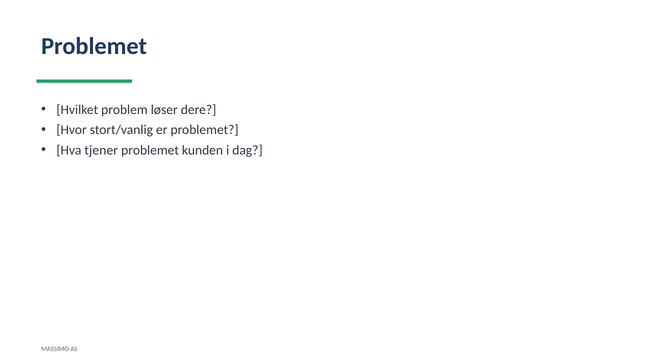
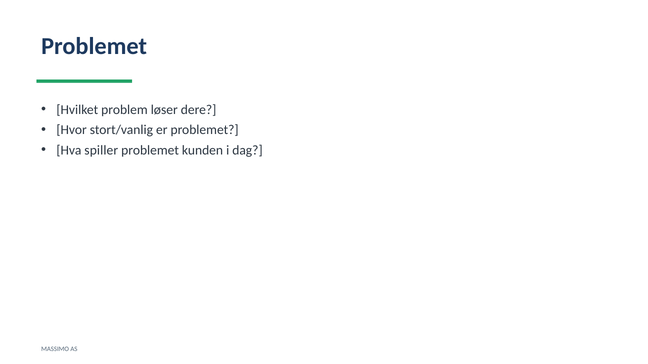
tjener: tjener -> spiller (101, 150)
